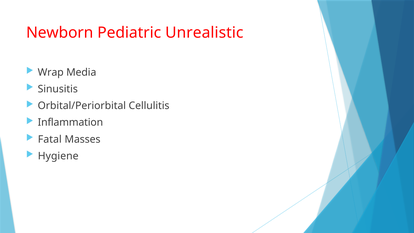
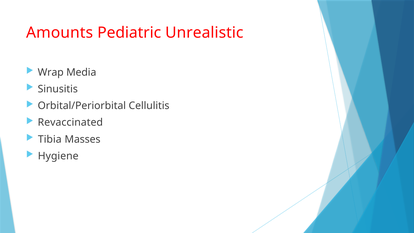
Newborn: Newborn -> Amounts (60, 33)
Inflammation: Inflammation -> Revaccinated (70, 122)
Fatal: Fatal -> Tibia (50, 139)
